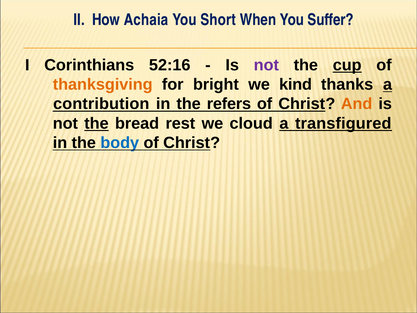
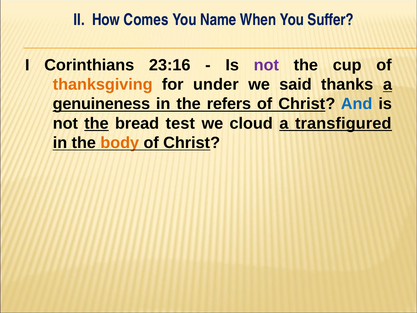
Achaia: Achaia -> Comes (146, 20)
Short: Short -> Name (218, 20)
52:16: 52:16 -> 23:16 (170, 65)
cup underline: present -> none (347, 65)
bright: bright -> under (216, 84)
kind: kind -> said (295, 84)
contribution: contribution -> genuineness (101, 104)
And colour: orange -> blue (357, 104)
rest: rest -> test (180, 123)
body colour: blue -> orange (120, 143)
